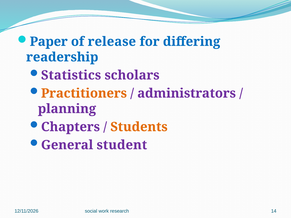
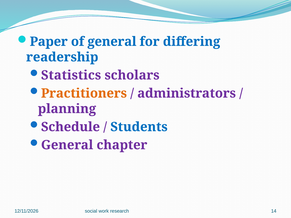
of release: release -> general (112, 42)
Chapters: Chapters -> Schedule (70, 127)
Students colour: orange -> blue (139, 127)
student: student -> chapter (122, 145)
